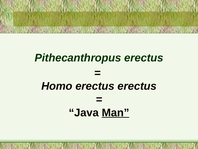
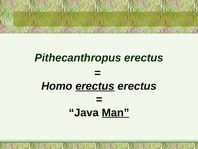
erectus underline: none -> present (95, 86)
